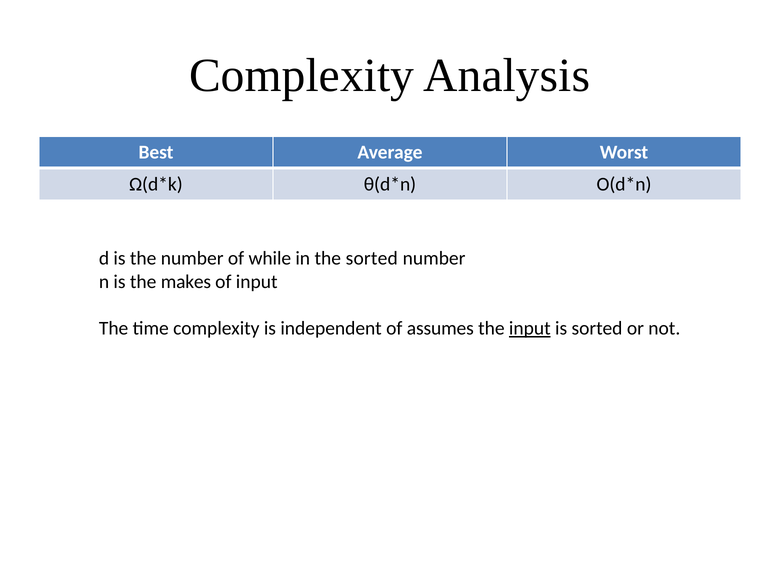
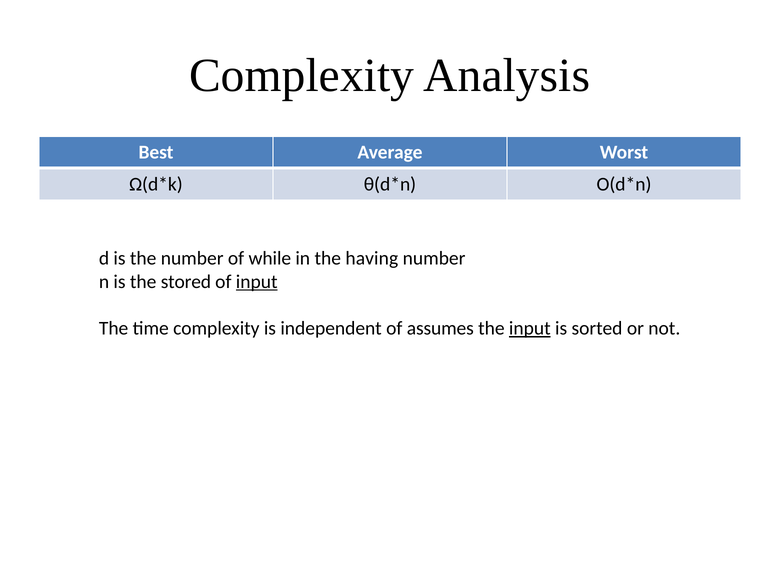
the sorted: sorted -> having (372, 258)
makes: makes -> stored (186, 282)
input underline: none -> present (257, 282)
